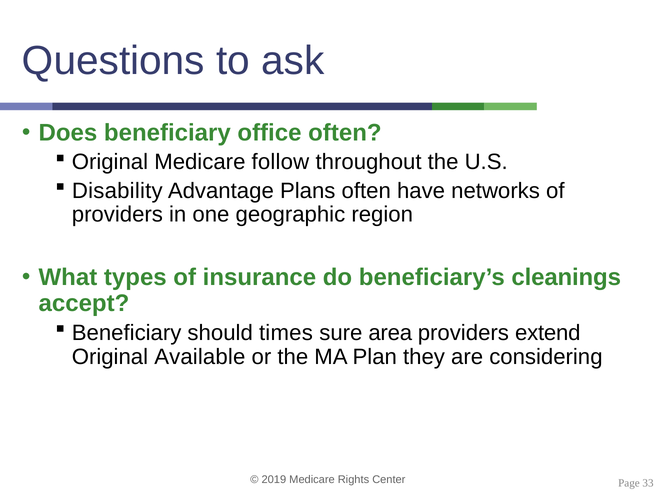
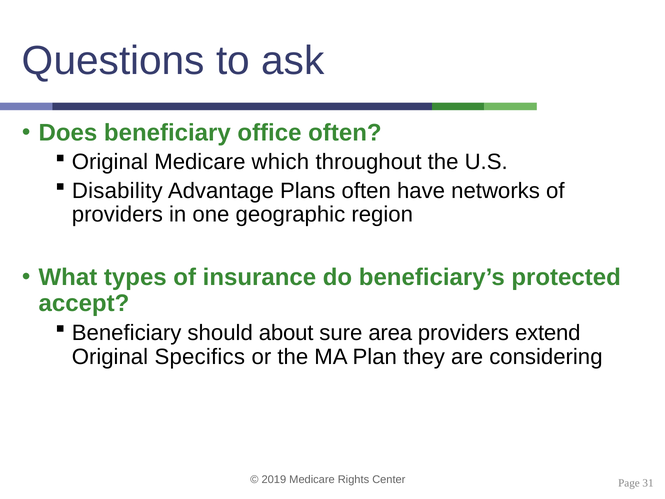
follow: follow -> which (280, 162)
cleanings: cleanings -> protected (566, 277)
times: times -> about (286, 333)
Available: Available -> Specifics (200, 357)
33: 33 -> 31 (648, 483)
